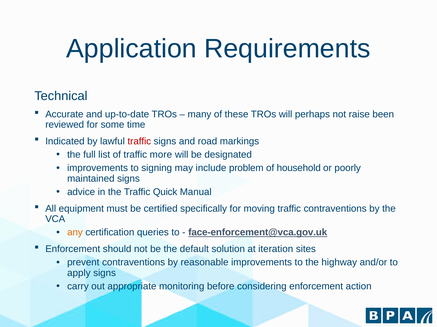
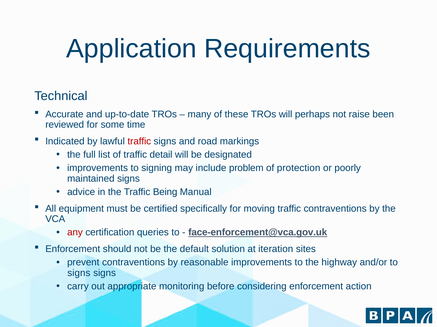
more: more -> detail (161, 155)
household: household -> protection (299, 168)
Quick: Quick -> Being (165, 192)
any colour: orange -> red (75, 233)
apply: apply -> signs (79, 274)
